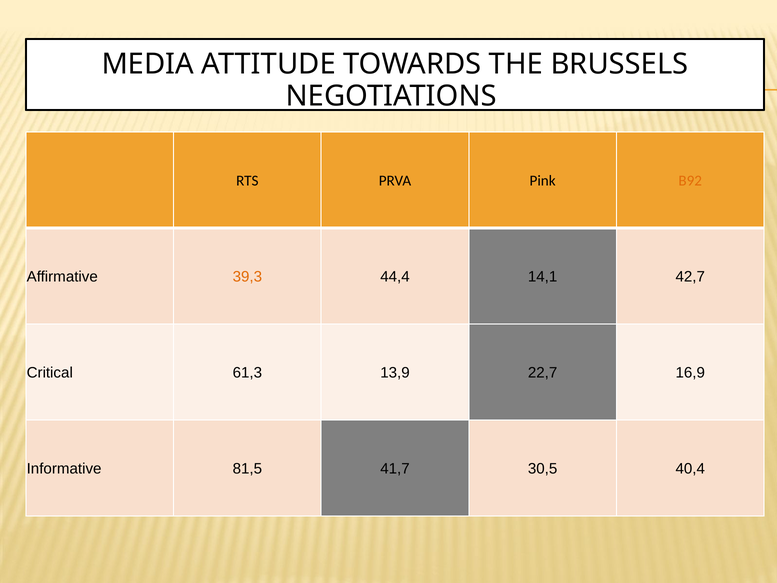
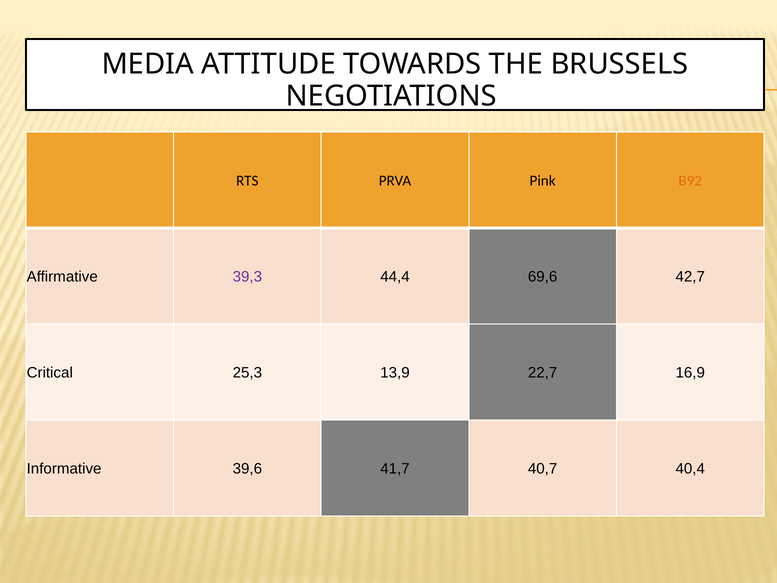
39,3 colour: orange -> purple (247, 277)
14,1: 14,1 -> 69,6 (543, 277)
61,3: 61,3 -> 25,3 (247, 373)
81,5: 81,5 -> 39,6 (247, 469)
30,5: 30,5 -> 40,7 (543, 469)
